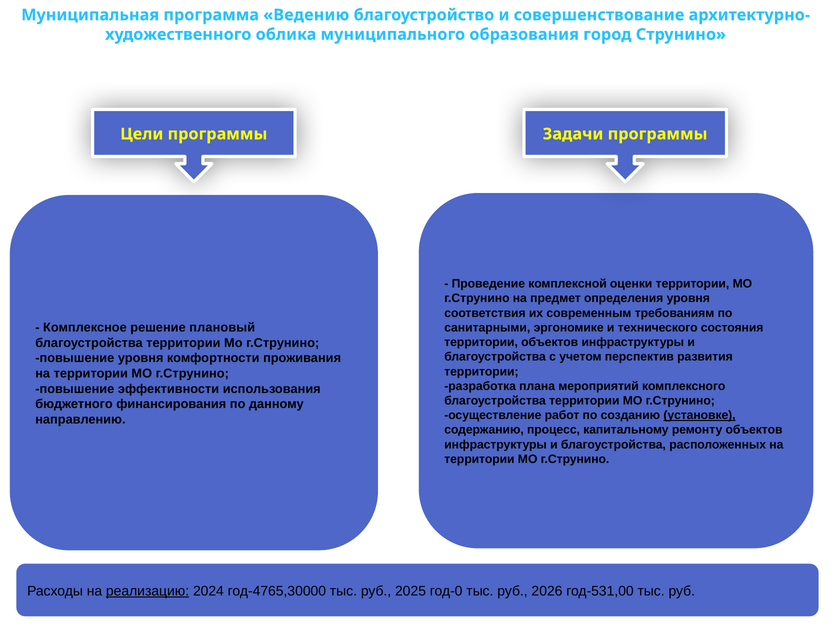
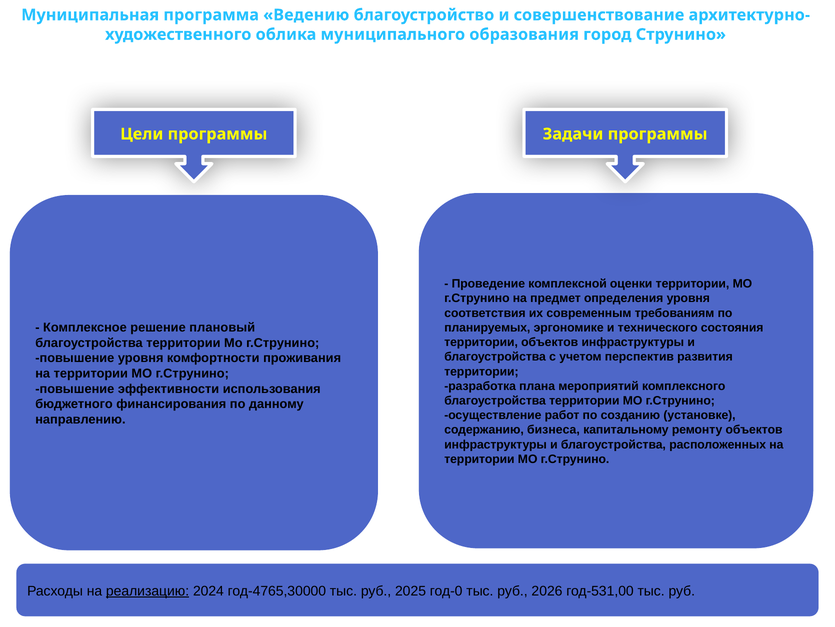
санитарными: санитарными -> планируемых (487, 327)
установке underline: present -> none (700, 415)
процесс: процесс -> бизнеса (553, 429)
